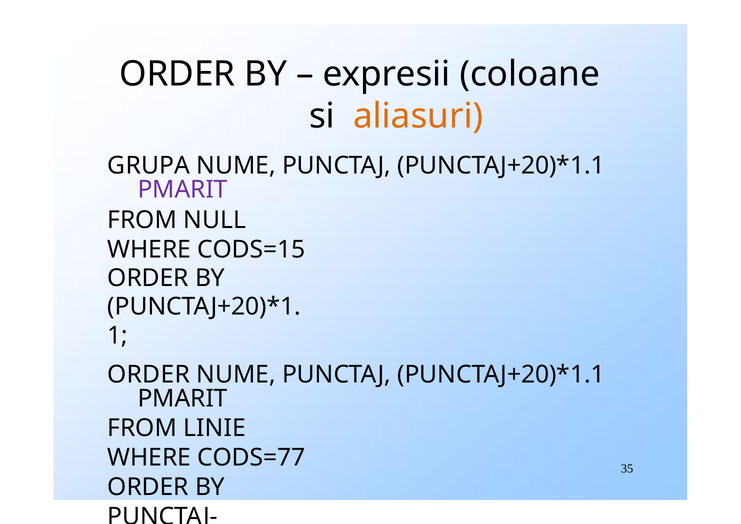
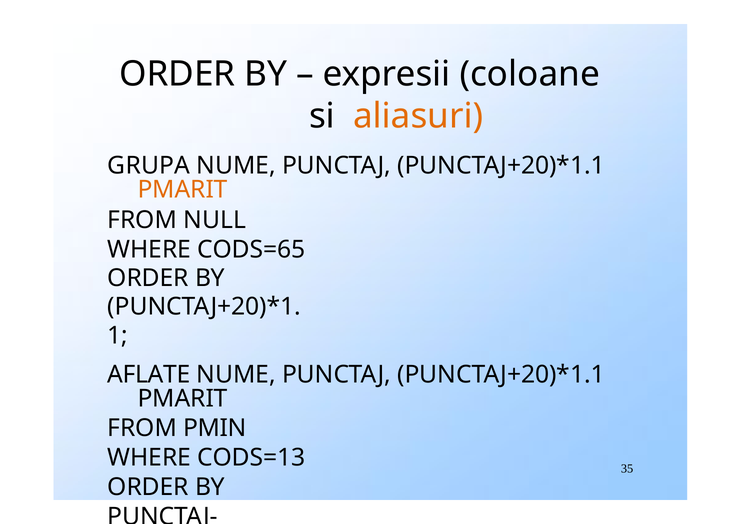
PMARIT colour: purple -> orange (183, 189)
CODS=15: CODS=15 -> CODS=65 (251, 249)
ORDER: ORDER -> AFLATE (149, 374)
LINIE: LINIE -> PMIN (215, 428)
CODS=77: CODS=77 -> CODS=13 (251, 457)
